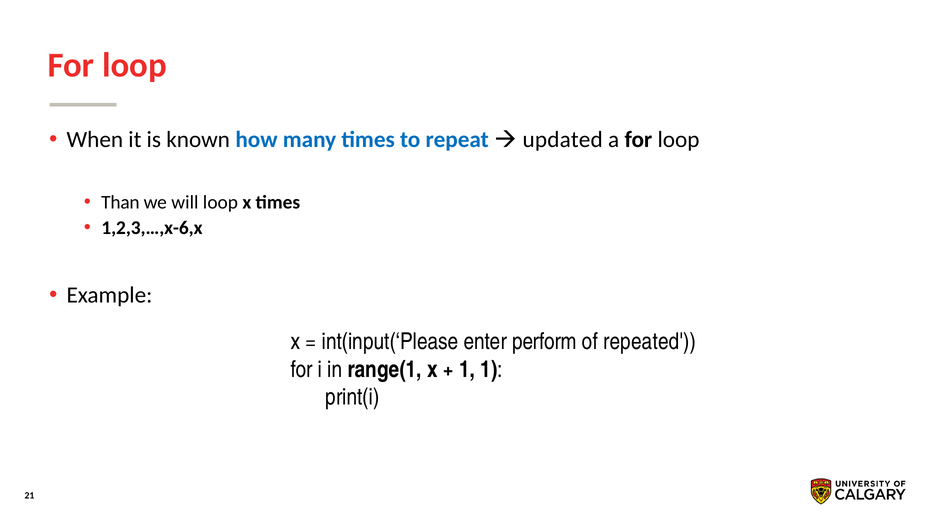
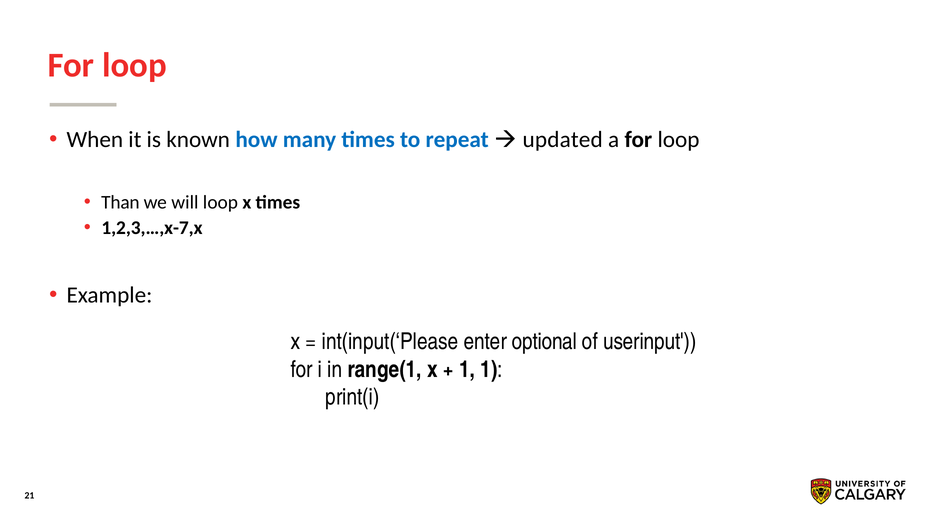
1,2,3,…,x-6,x: 1,2,3,…,x-6,x -> 1,2,3,…,x-7,x (152, 228)
perform: perform -> optional (545, 342)
repeated: repeated -> userinput (650, 342)
